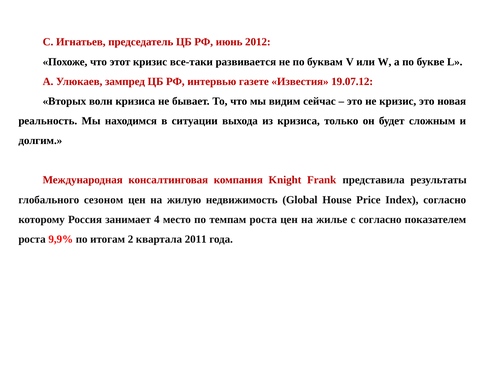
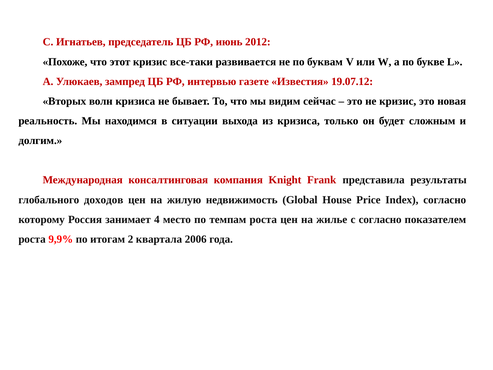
сезоном: сезоном -> доходов (104, 200)
2011: 2011 -> 2006 (196, 239)
